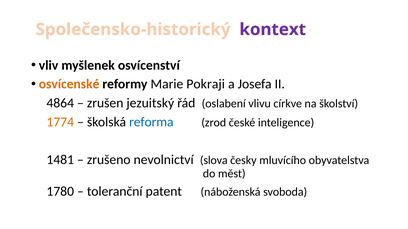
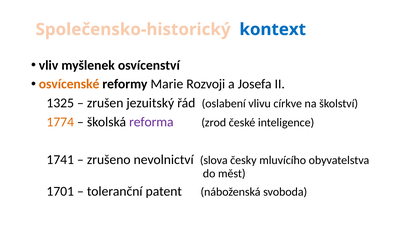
kontext colour: purple -> blue (273, 30)
Pokraji: Pokraji -> Rozvoji (206, 84)
4864: 4864 -> 1325 (60, 103)
reforma colour: blue -> purple (151, 122)
1481: 1481 -> 1741 (60, 160)
1780: 1780 -> 1701 (60, 192)
